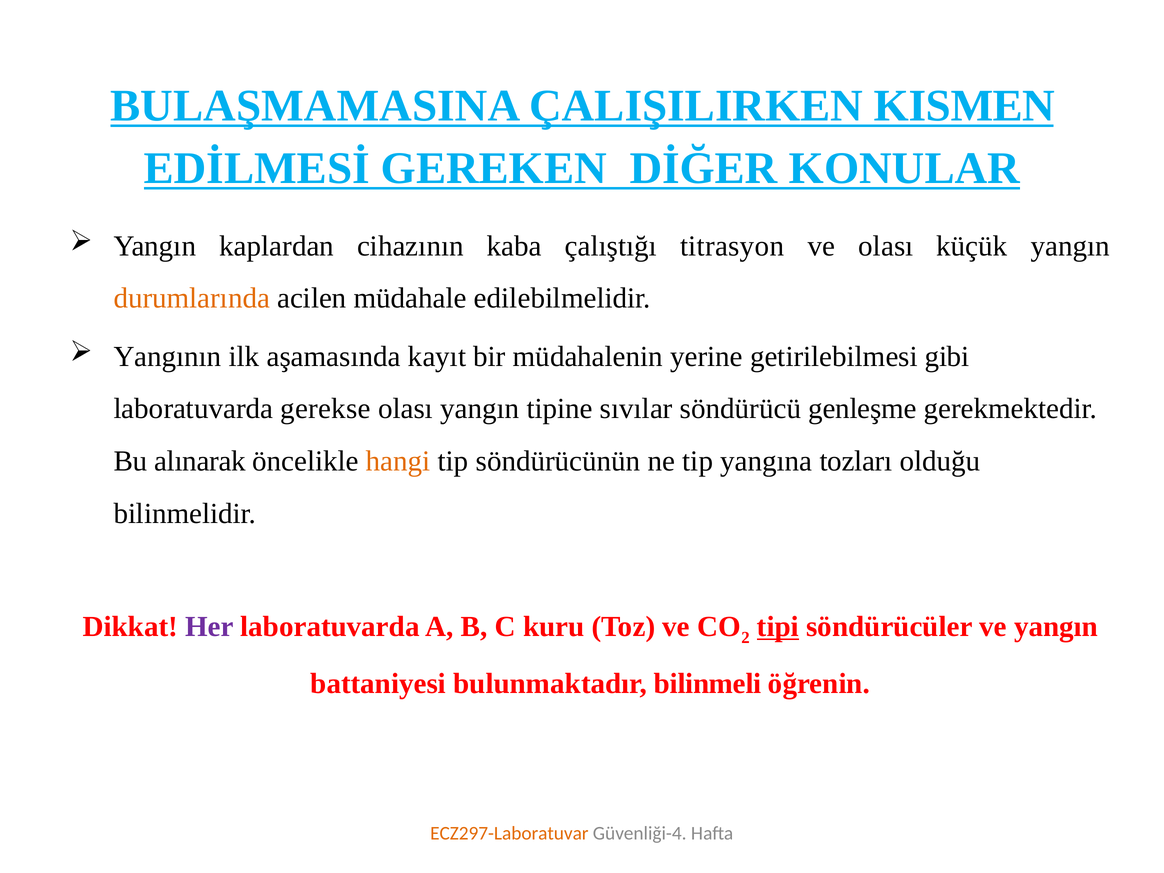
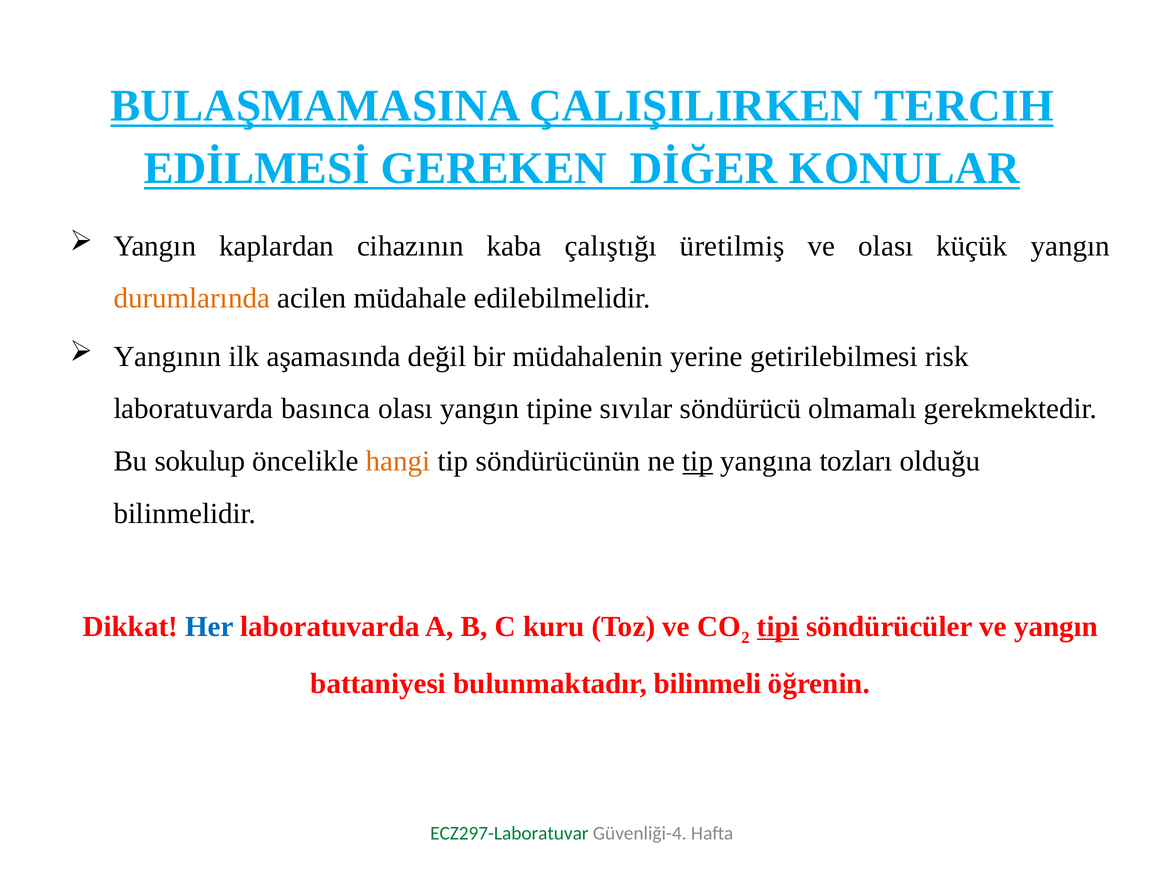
KISMEN: KISMEN -> TERCIH (964, 106)
titrasyon: titrasyon -> üretilmiş (732, 246)
kayıt: kayıt -> değil (437, 357)
gibi: gibi -> risk (947, 357)
gerekse: gerekse -> basınca (325, 409)
genleşme: genleşme -> olmamalı (862, 409)
alınarak: alınarak -> sokulup (200, 461)
tip underline: none -> present (698, 461)
Her colour: purple -> blue (209, 627)
ECZ297-Laboratuvar colour: orange -> green (509, 834)
